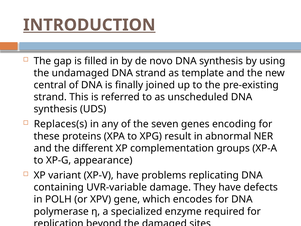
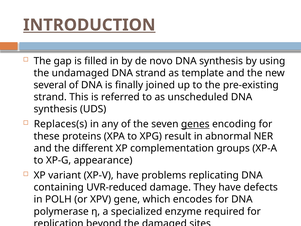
central: central -> several (50, 85)
genes underline: none -> present (195, 124)
UVR‐variable: UVR‐variable -> UVR‐reduced (117, 187)
